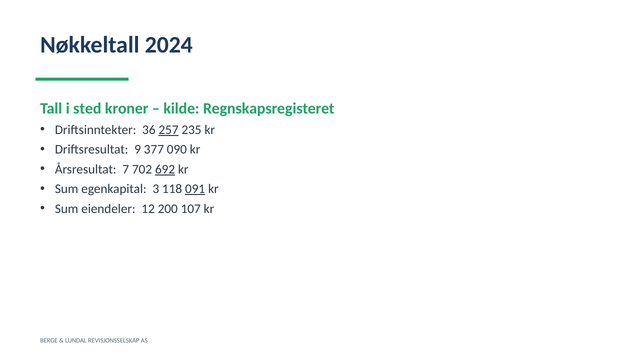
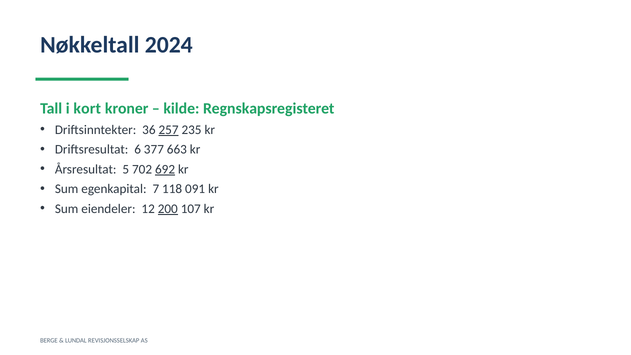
sted: sted -> kort (87, 109)
9: 9 -> 6 (138, 149)
090: 090 -> 663 (177, 149)
7: 7 -> 5 (126, 169)
3: 3 -> 7 (156, 189)
091 underline: present -> none (195, 189)
200 underline: none -> present (168, 209)
